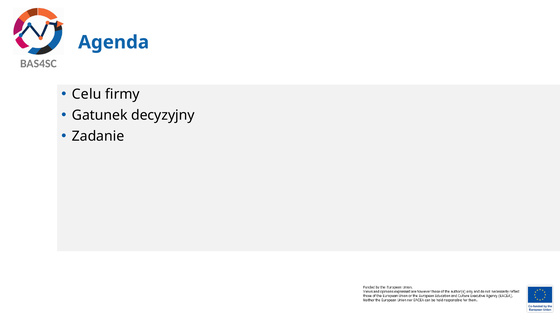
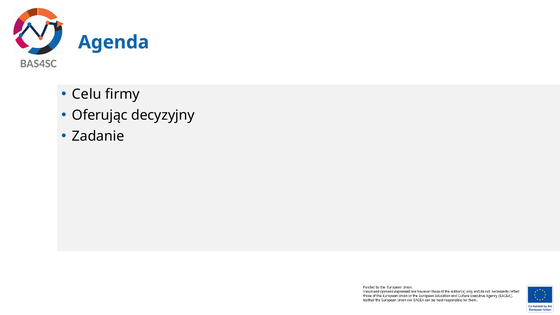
Gatunek: Gatunek -> Oferując (100, 115)
